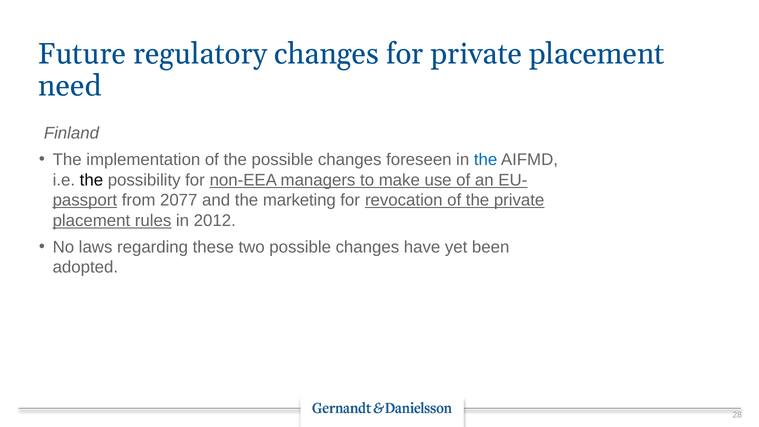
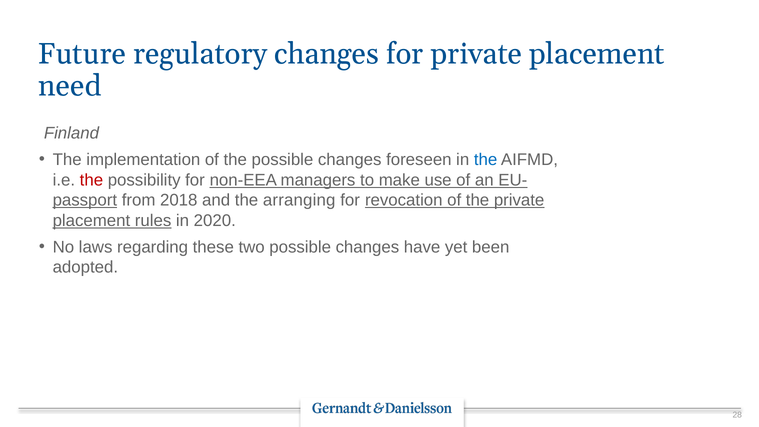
the colour: black -> red (91, 180)
2077: 2077 -> 2018 (179, 200)
marketing: marketing -> arranging (299, 200)
2012: 2012 -> 2020 (215, 220)
